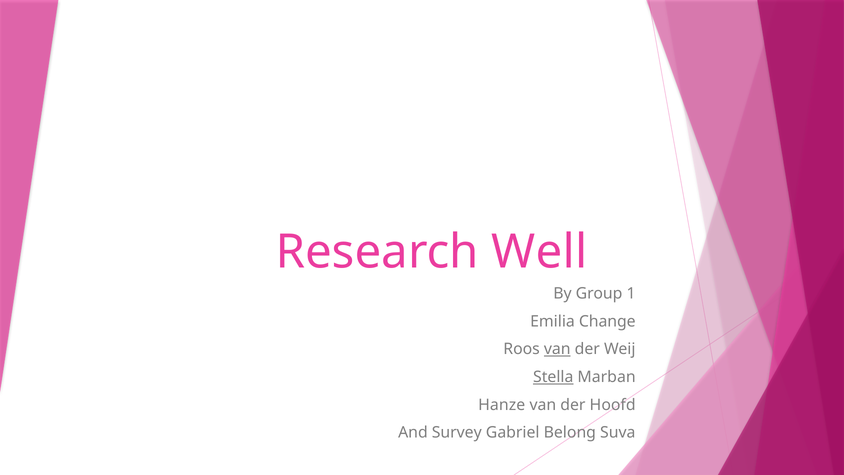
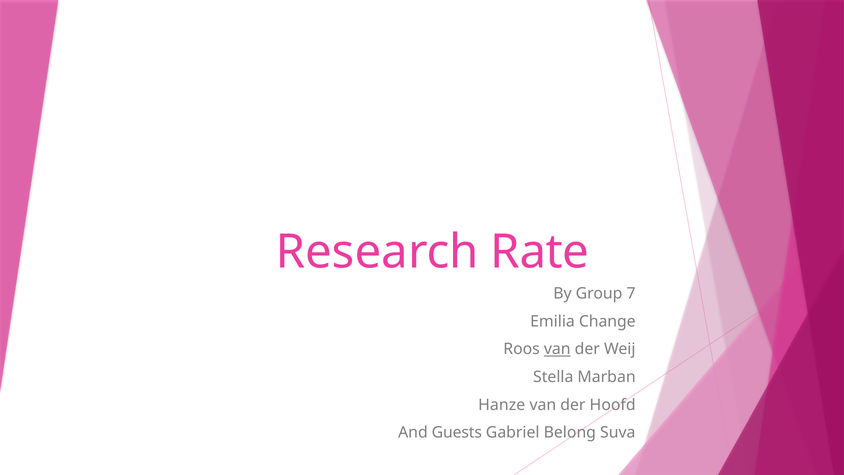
Well: Well -> Rate (540, 252)
1: 1 -> 7 (631, 293)
Stella underline: present -> none (553, 377)
Survey: Survey -> Guests (457, 432)
